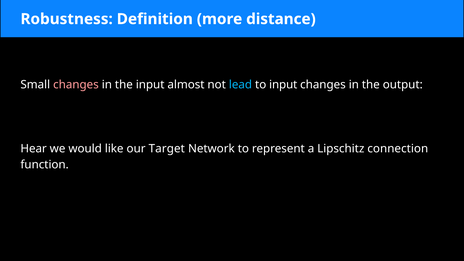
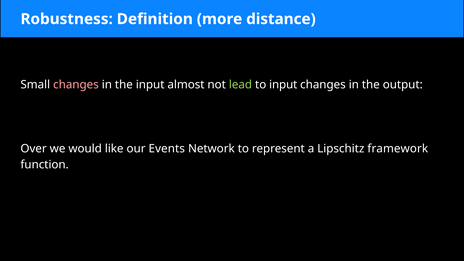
lead colour: light blue -> light green (240, 85)
Hear: Hear -> Over (34, 149)
Target: Target -> Events (167, 149)
connection: connection -> framework (398, 149)
